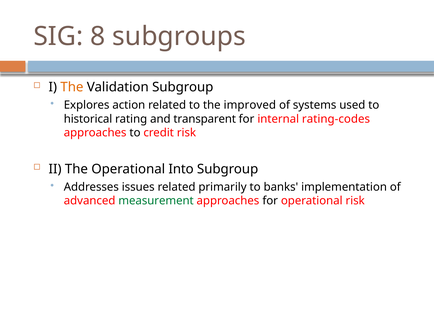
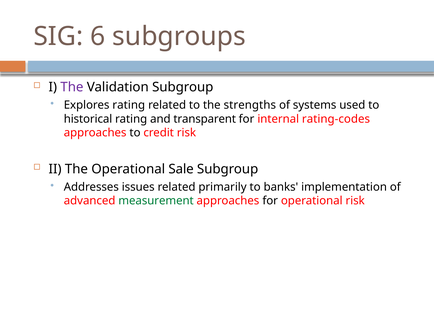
8: 8 -> 6 (98, 36)
The colour: orange -> purple (72, 87)
Explores action: action -> rating (129, 105)
improved: improved -> strengths (250, 105)
Into: Into -> Sale (181, 169)
